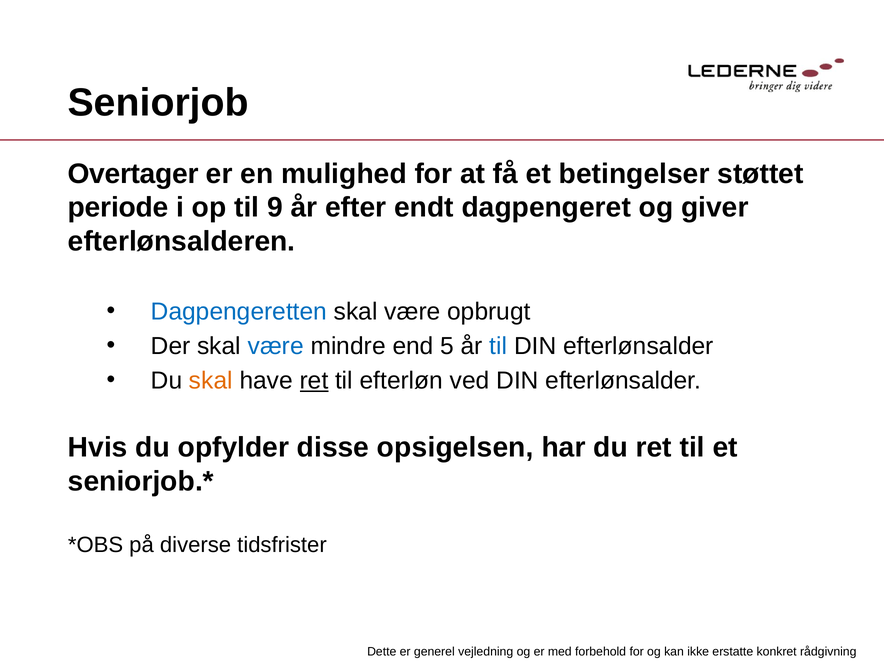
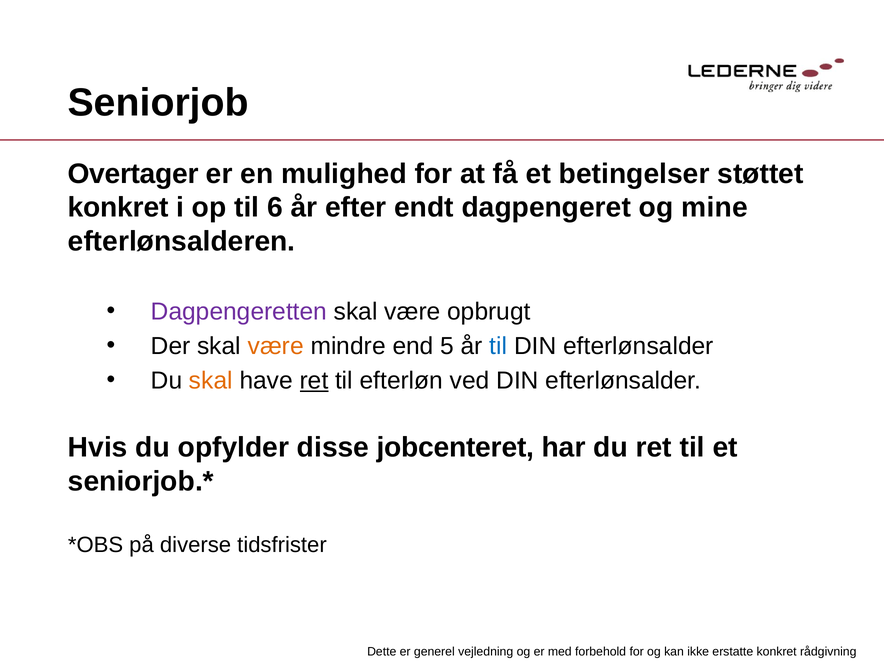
periode: periode -> konkret (118, 208)
9: 9 -> 6 (275, 208)
giver: giver -> mine (715, 208)
Dagpengeretten colour: blue -> purple (239, 312)
være colour: blue -> orange (276, 346)
opsigelsen: opsigelsen -> jobcenteret (455, 448)
